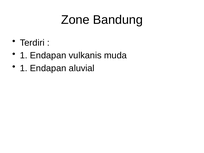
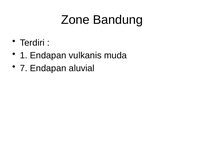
1: 1 -> 7 (24, 68)
